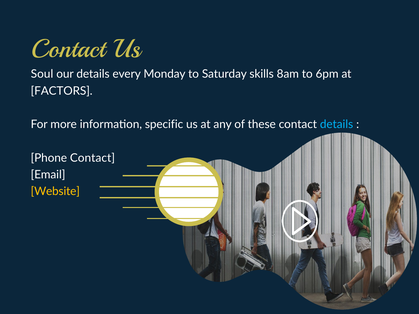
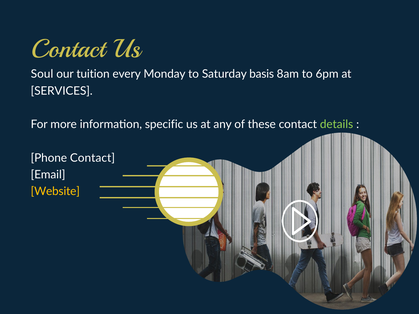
our details: details -> tuition (93, 74)
skills: skills -> basis (262, 74)
FACTORS: FACTORS -> SERVICES (62, 91)
details colour: light blue -> light green (337, 124)
